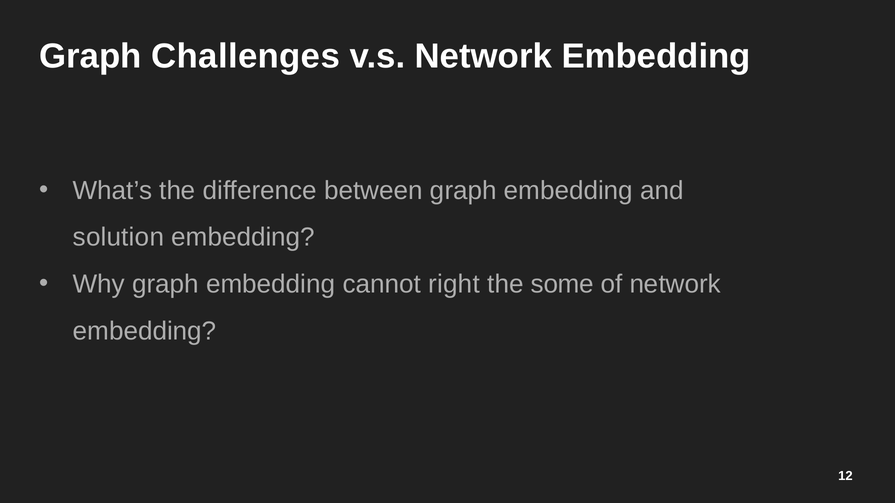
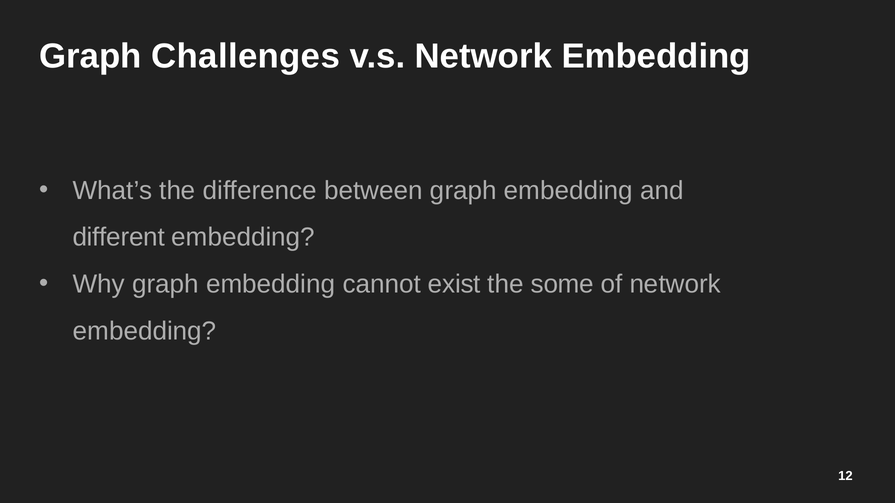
solution: solution -> different (119, 238)
right: right -> exist (454, 285)
